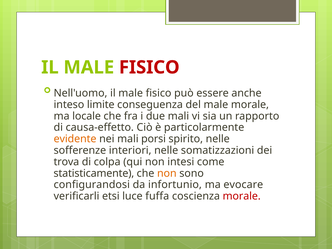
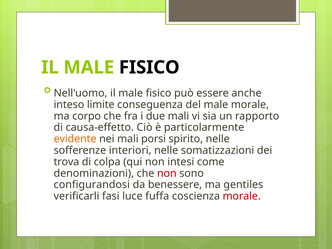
FISICO colour: red -> black (149, 67)
locale: locale -> corpo (87, 116)
statisticamente: statisticamente -> denominazioni (94, 173)
non colour: orange -> red (167, 173)
infortunio: infortunio -> benessere (175, 185)
evocare: evocare -> gentiles (243, 185)
etsi: etsi -> fasi (111, 196)
